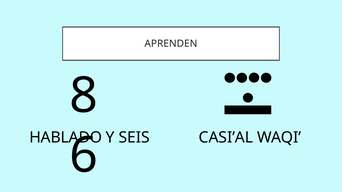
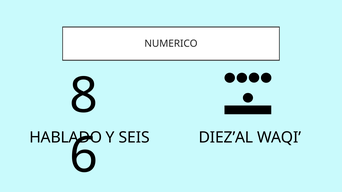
APRENDEN: APRENDEN -> NUMERICO (171, 44)
CASI’AL: CASI’AL -> DIEZ’AL (226, 138)
